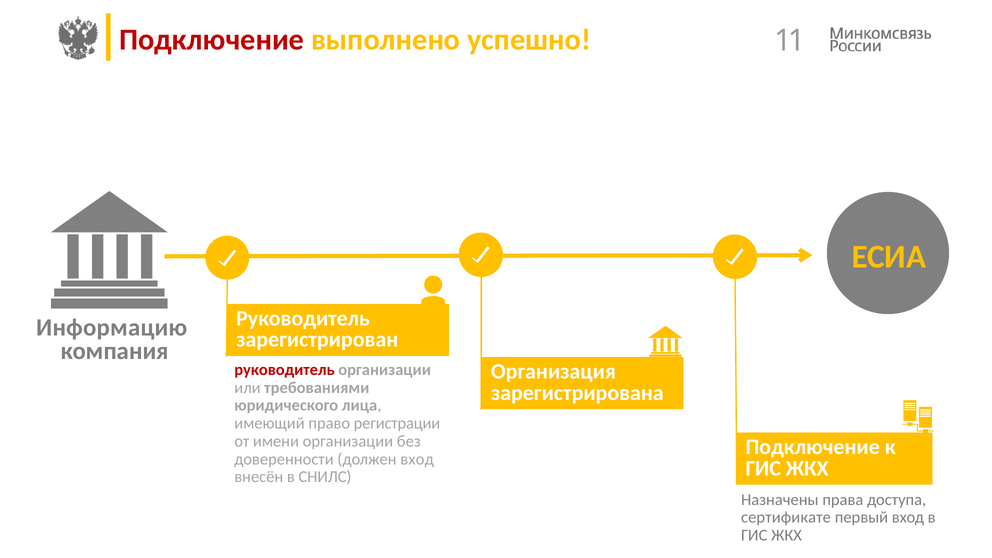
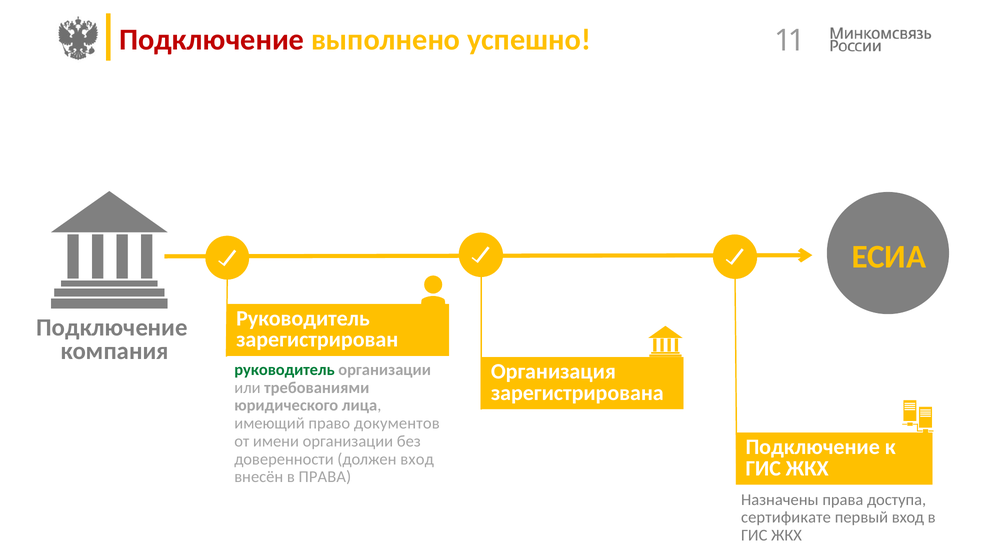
Информацию: Информацию -> Подключение (112, 327)
руководитель colour: red -> green (284, 370)
регистрации: регистрации -> документов (397, 423)
в СНИЛС: СНИЛС -> ПРАВА (325, 477)
